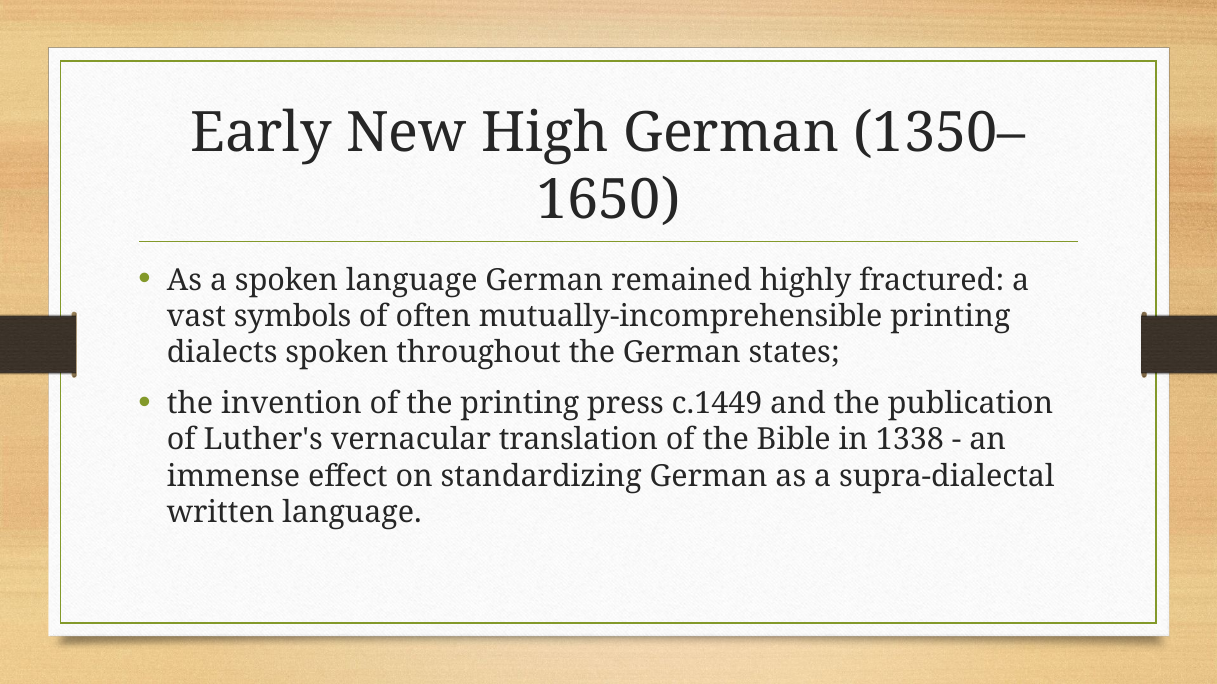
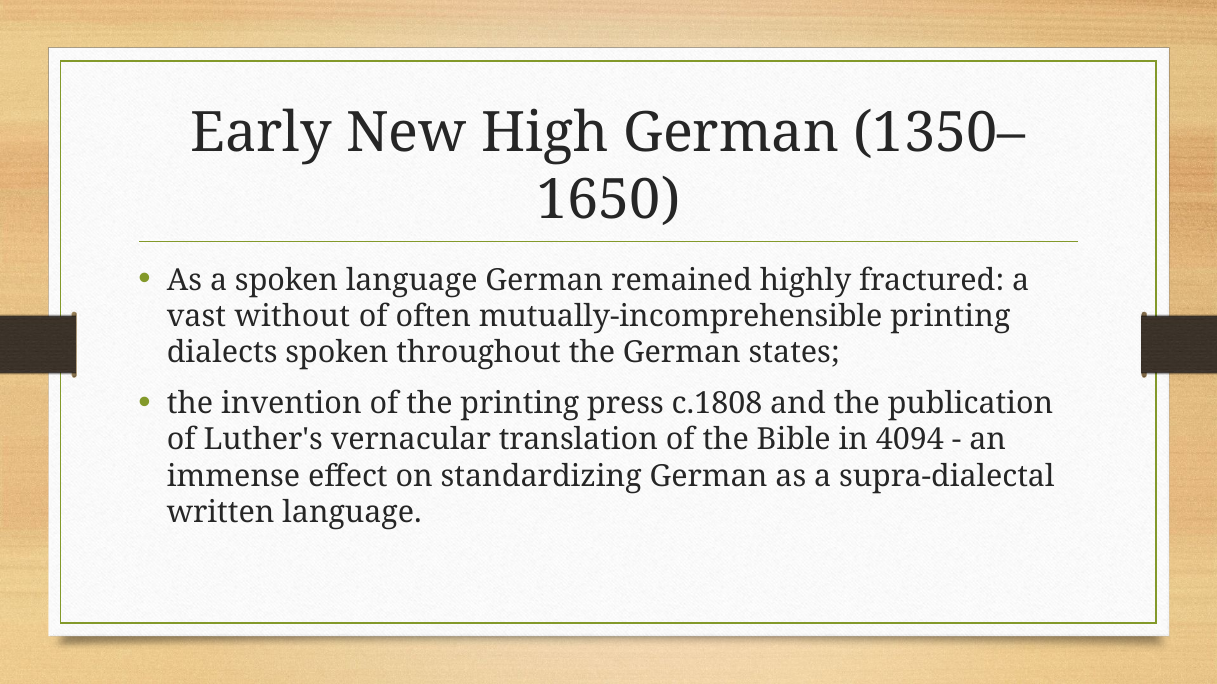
symbols: symbols -> without (292, 317)
c.1449: c.1449 -> c.1808 (717, 403)
1338: 1338 -> 4094 (910, 440)
